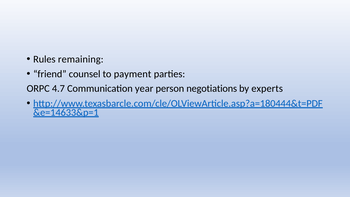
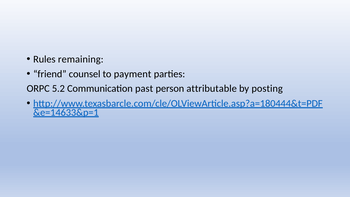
4.7: 4.7 -> 5.2 (58, 89)
year: year -> past (144, 89)
negotiations: negotiations -> attributable (212, 89)
experts: experts -> posting (267, 89)
